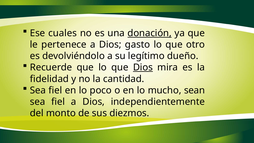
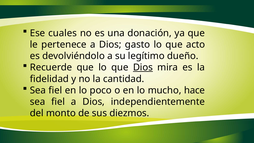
donación underline: present -> none (150, 33)
otro: otro -> acto (196, 45)
sean: sean -> hace (194, 90)
